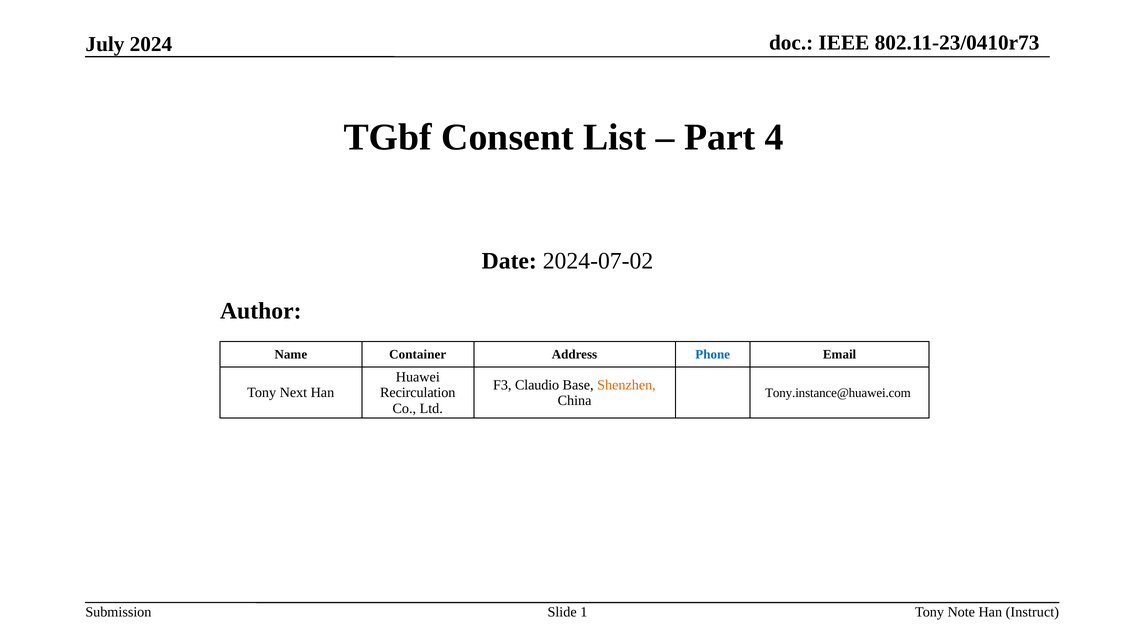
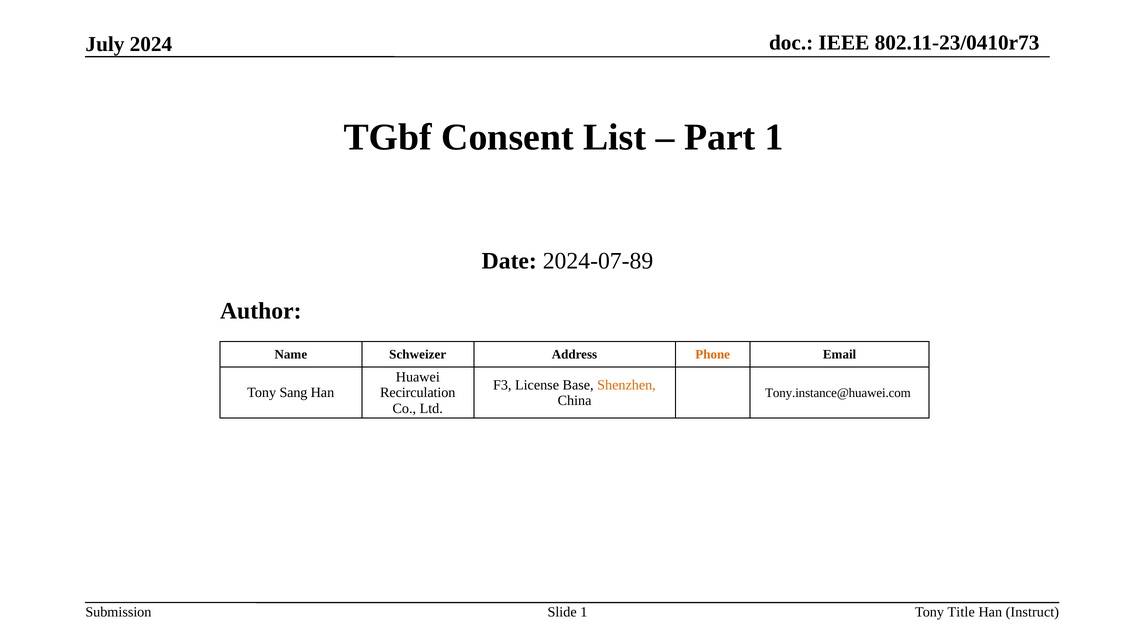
Part 4: 4 -> 1 (774, 137)
2024-07-02: 2024-07-02 -> 2024-07-89 (598, 261)
Container: Container -> Schweizer (418, 355)
Phone colour: blue -> orange (713, 355)
Claudio: Claudio -> License (537, 385)
Next: Next -> Sang (293, 393)
Note: Note -> Title (961, 612)
